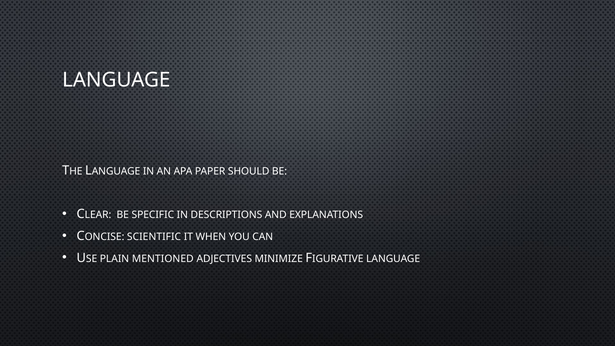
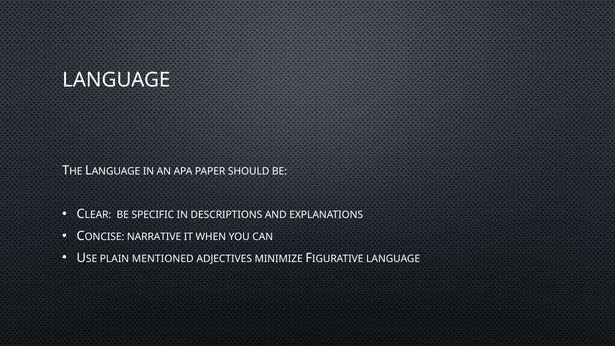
SCIENTIFIC: SCIENTIFIC -> NARRATIVE (154, 237)
